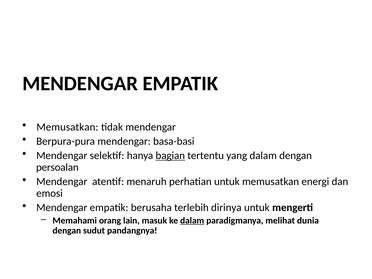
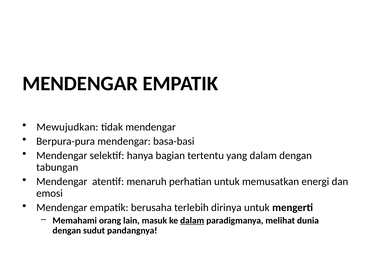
Memusatkan: Memusatkan -> Mewujudkan (67, 127)
bagian underline: present -> none (170, 156)
persoalan: persoalan -> tabungan (57, 167)
